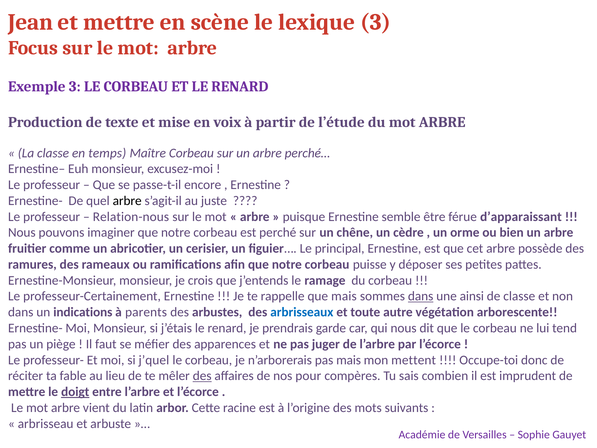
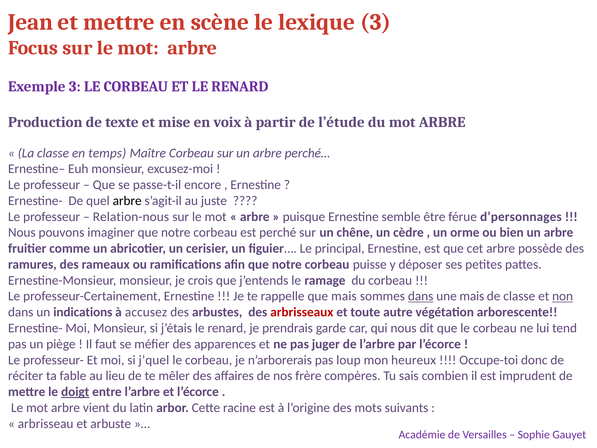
d’apparaissant: d’apparaissant -> d’personnages (521, 217)
une ainsi: ainsi -> mais (472, 296)
non underline: none -> present (563, 296)
parents: parents -> accusez (146, 312)
arbrisseaux colour: blue -> red (302, 312)
pas mais: mais -> loup (348, 360)
mettent: mettent -> heureux (414, 360)
des underline: present -> none (202, 376)
pour: pour -> frère (308, 376)
